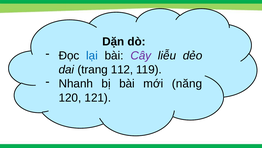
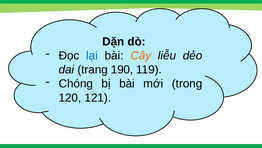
Cây colour: purple -> orange (141, 55)
112: 112 -> 190 (122, 69)
Nhanh: Nhanh -> Chóng (76, 83)
năng: năng -> trong (187, 83)
